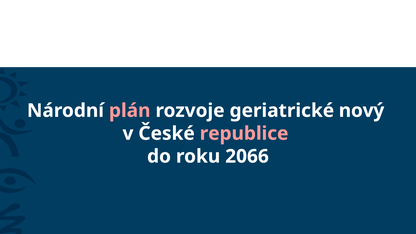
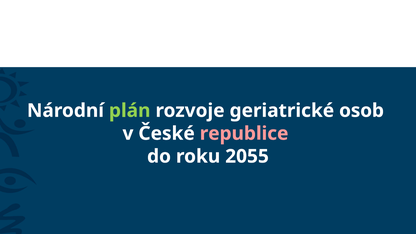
plán colour: pink -> light green (130, 111)
nový: nový -> osob (362, 111)
2066: 2066 -> 2055 (247, 156)
